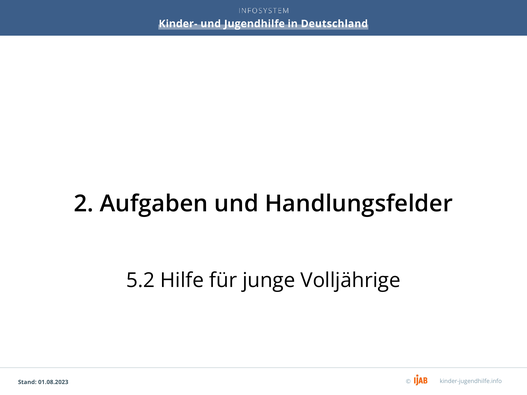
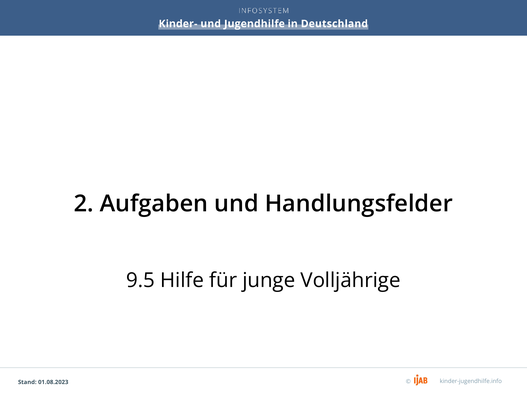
5.2: 5.2 -> 9.5 (141, 281)
